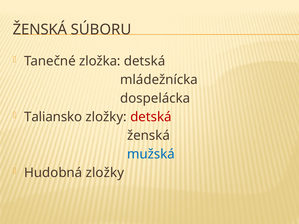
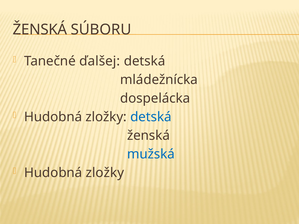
zložka: zložka -> ďalšej (100, 61)
Taliansko: Taliansko -> Hudobná (53, 117)
detská colour: red -> blue (151, 117)
